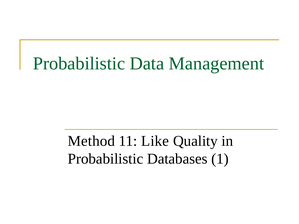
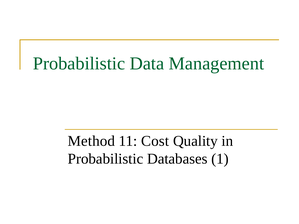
Like: Like -> Cost (155, 141)
